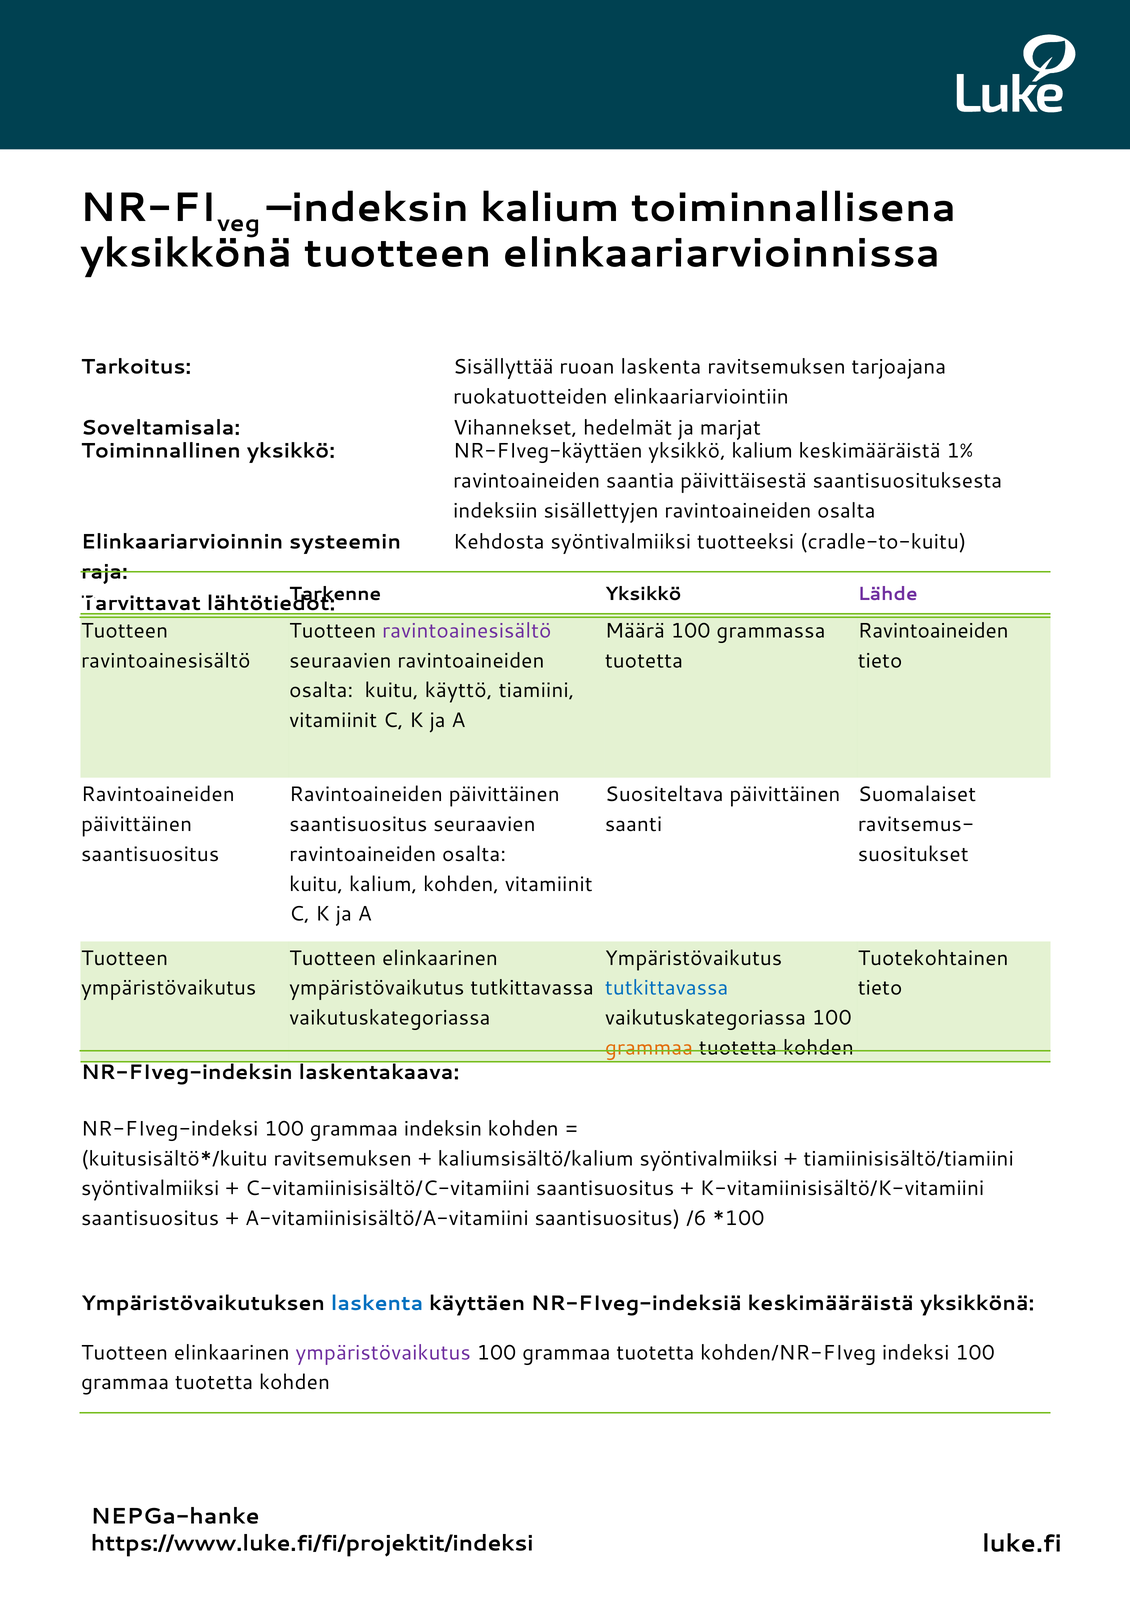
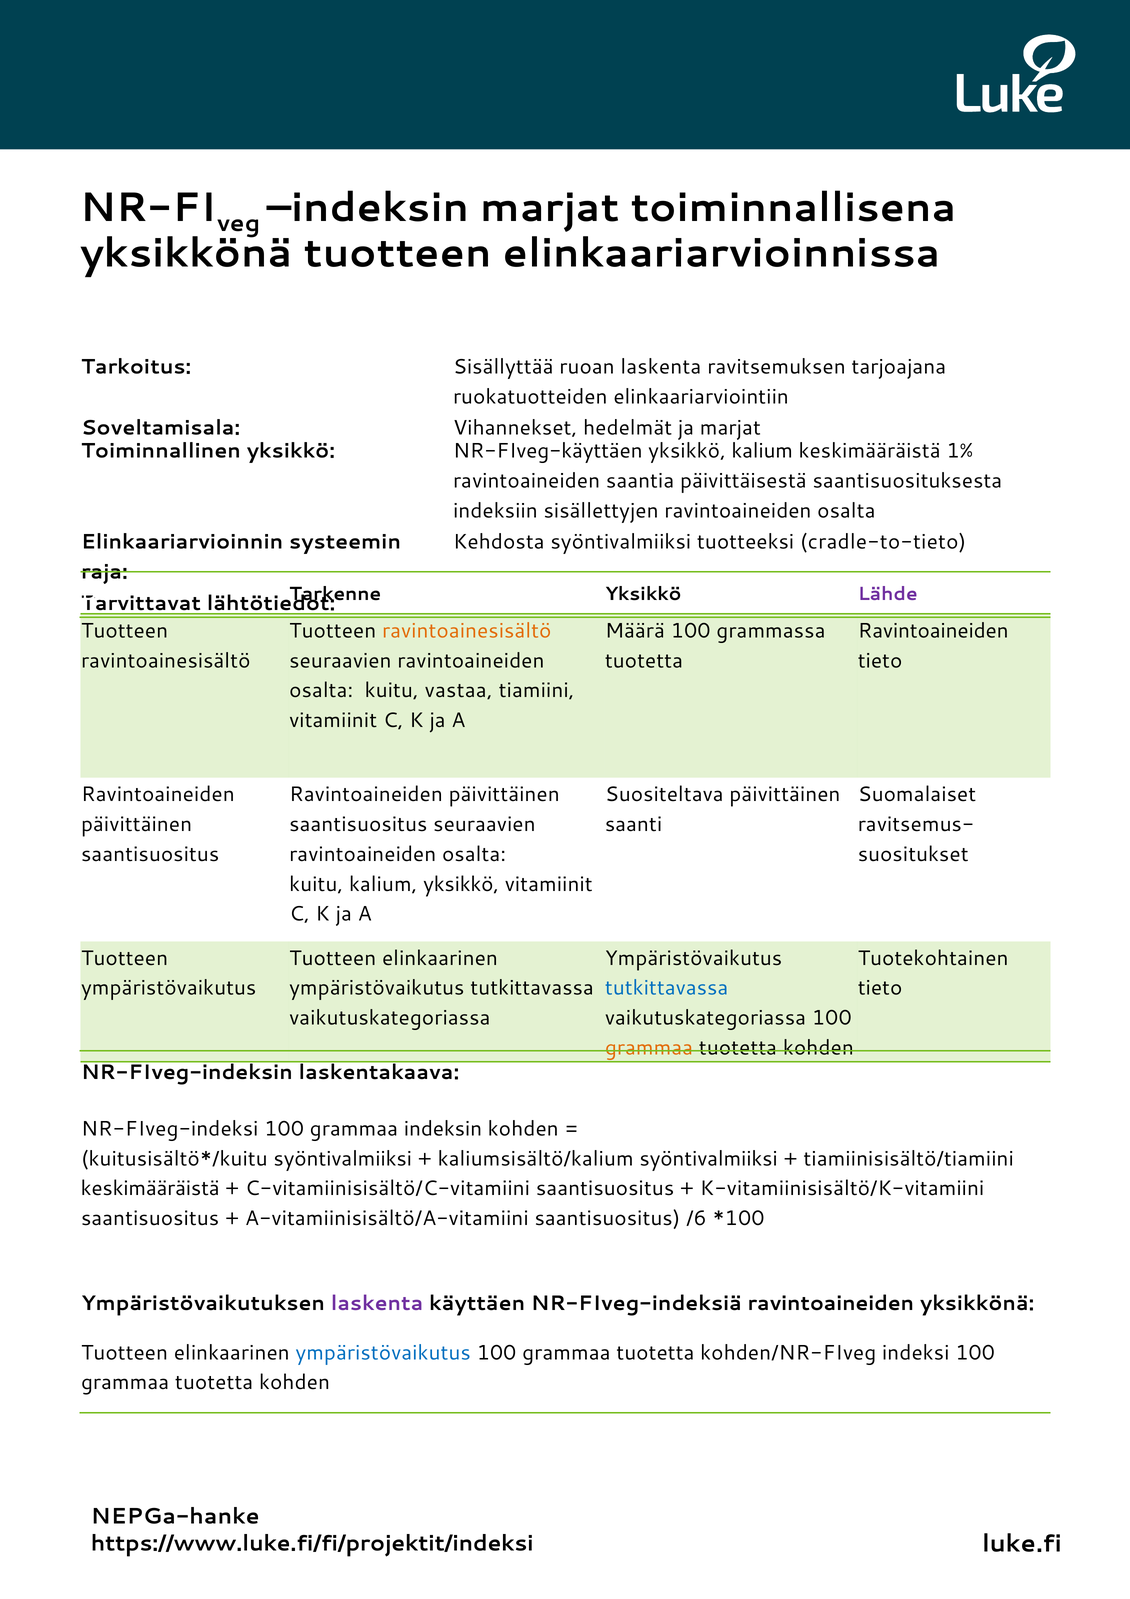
indeksin kalium: kalium -> marjat (550, 207)
cradle-to-kuitu: cradle-to-kuitu -> cradle-to-tieto (883, 542)
ravintoainesisältö colour: purple -> orange (467, 630)
käyttö: käyttö -> vastaa (459, 690)
kalium kohden: kohden -> yksikkö (461, 884)
ravitsemuksen: ravitsemuksen -> syöntivalmiiksi (343, 1158)
syöntivalmiiksi: syöntivalmiiksi -> keskimääräistä (150, 1188)
laskenta colour: blue -> purple (377, 1303)
NR-FIveg-indeksiä keskimääräistä: keskimääräistä -> ravintoaineiden (831, 1303)
ympäristövaikutus colour: purple -> blue (383, 1352)
